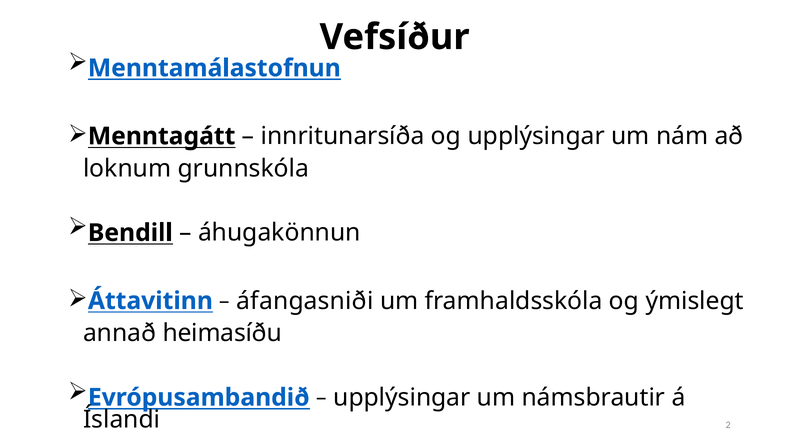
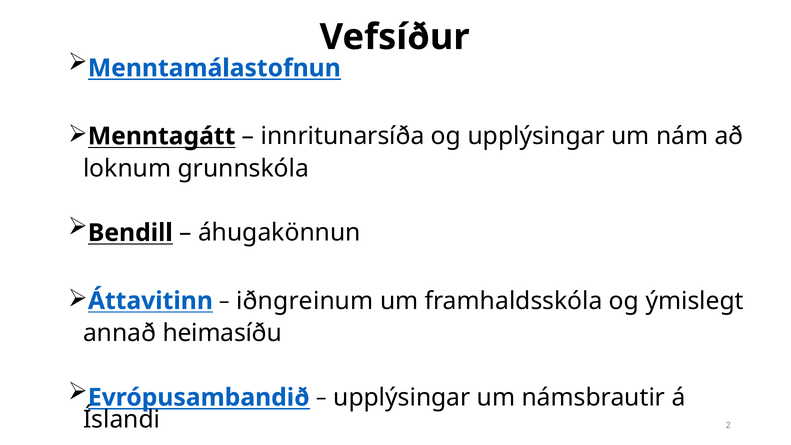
áfangasniði: áfangasniði -> iðngreinum (305, 301)
